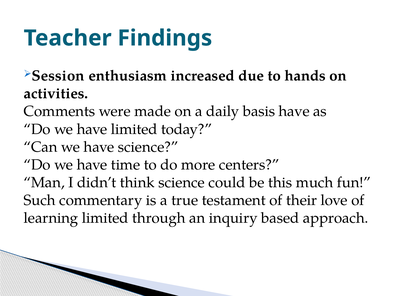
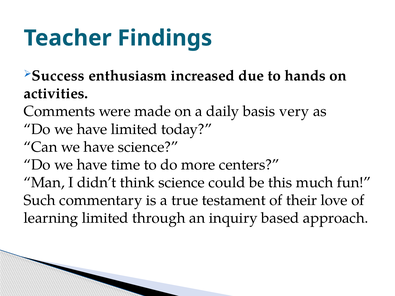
Session: Session -> Success (58, 76)
basis have: have -> very (294, 111)
